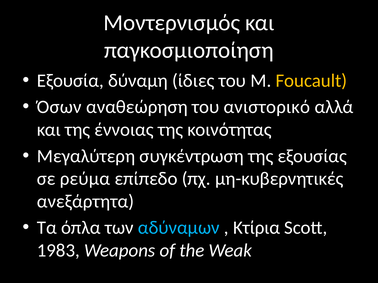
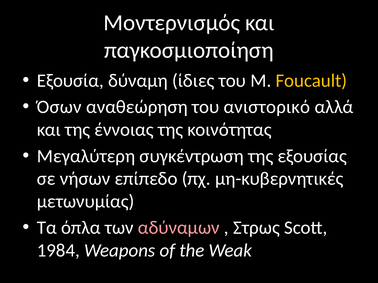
ρεύμα: ρεύμα -> νήσων (85, 179)
ανεξάρτητα: ανεξάρτητα -> μετωνυμίας (86, 202)
αδύναμων colour: light blue -> pink (179, 228)
Κτίρια: Κτίρια -> Στρως (256, 228)
1983: 1983 -> 1984 (58, 251)
